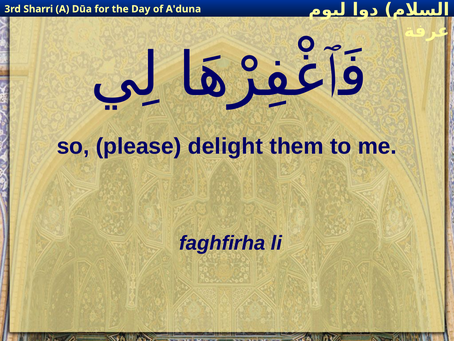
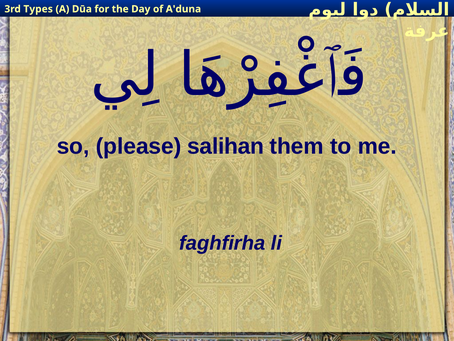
Sharri: Sharri -> Types (38, 9)
delight: delight -> salihan (226, 146)
